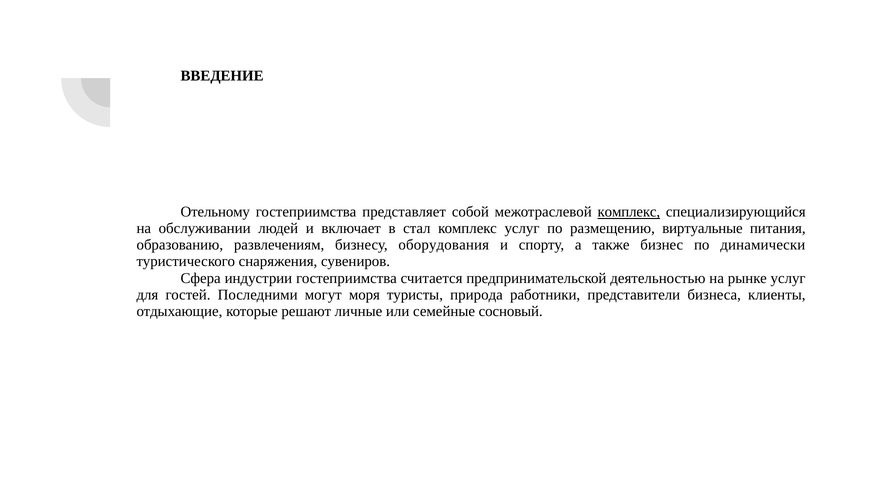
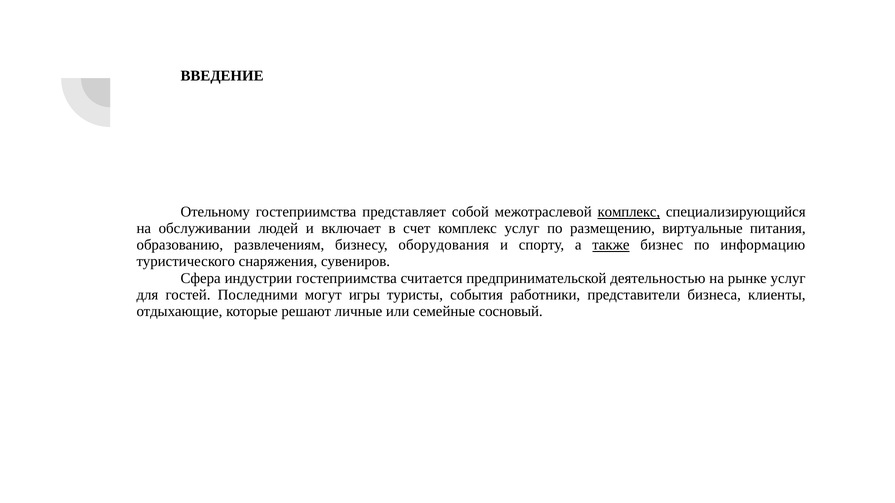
стал: стал -> счет (417, 229)
также underline: none -> present (611, 245)
динамически: динамически -> информацию (763, 245)
моря: моря -> игры (364, 295)
природа: природа -> события (477, 295)
